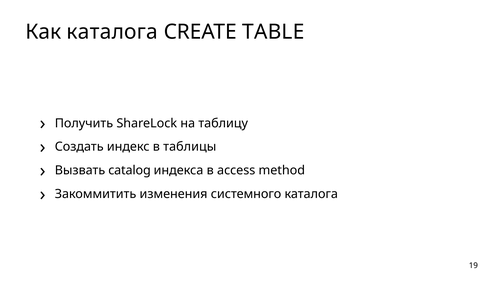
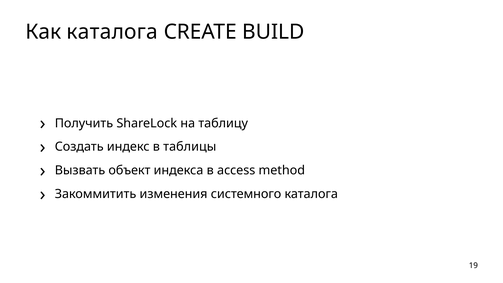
TABLE: TABLE -> BUILD (273, 32)
catalog: catalog -> объект (129, 170)
